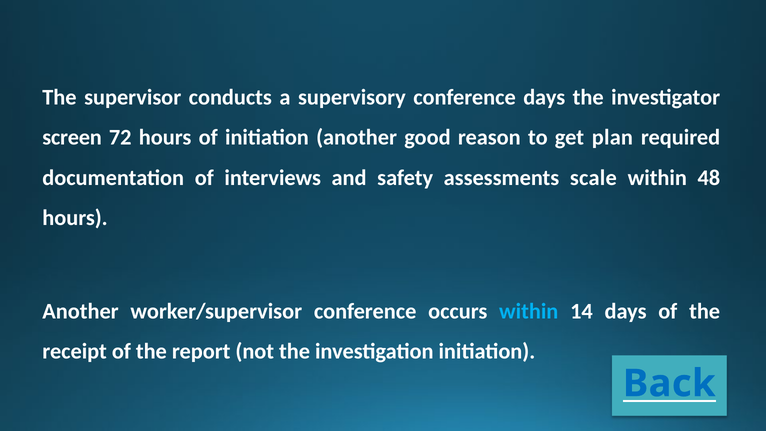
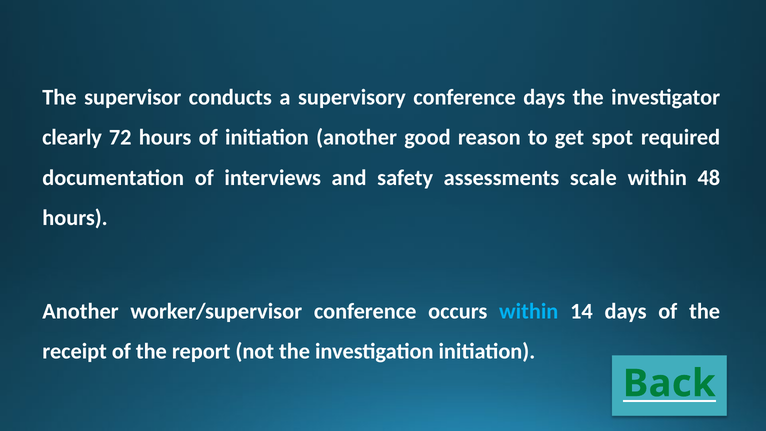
screen: screen -> clearly (72, 138)
plan: plan -> spot (612, 138)
Back colour: blue -> green (669, 383)
